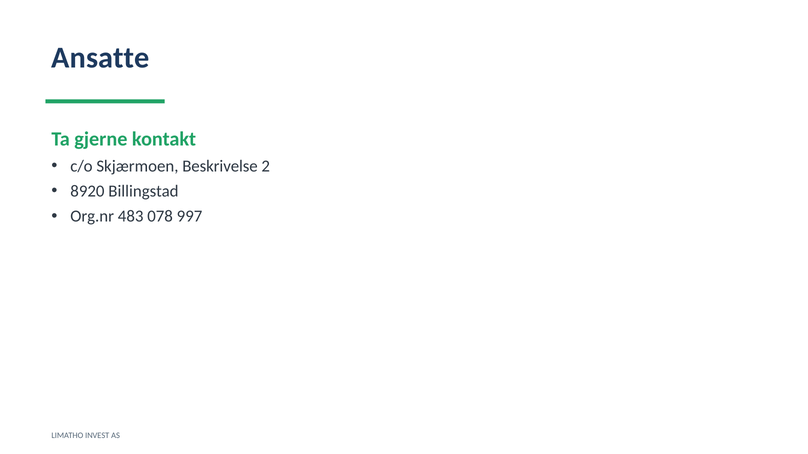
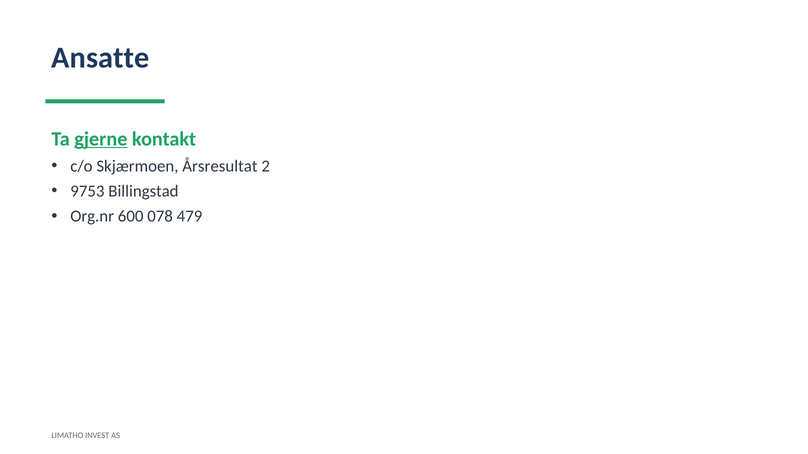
gjerne underline: none -> present (101, 139)
Beskrivelse: Beskrivelse -> Årsresultat (220, 166)
8920: 8920 -> 9753 (87, 191)
483: 483 -> 600 (131, 217)
997: 997 -> 479 (190, 217)
